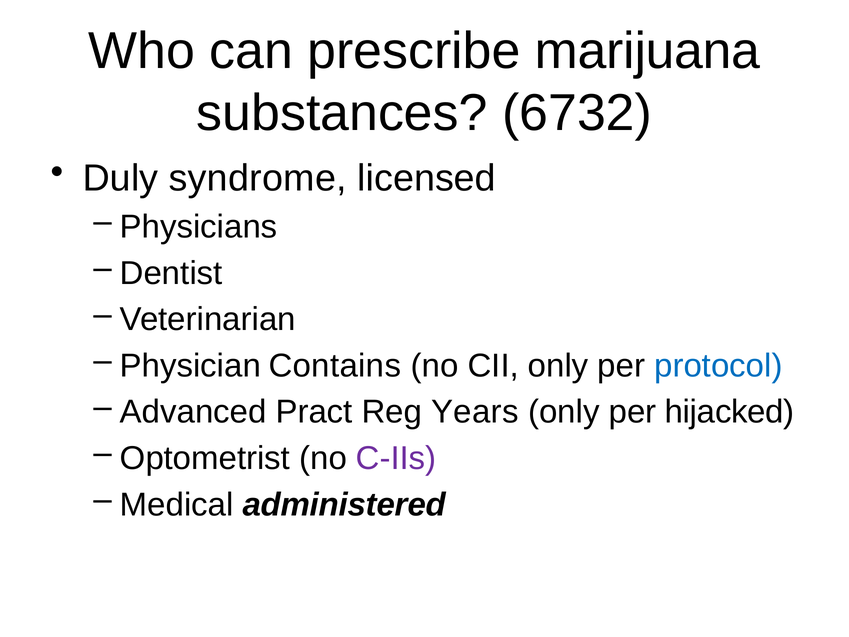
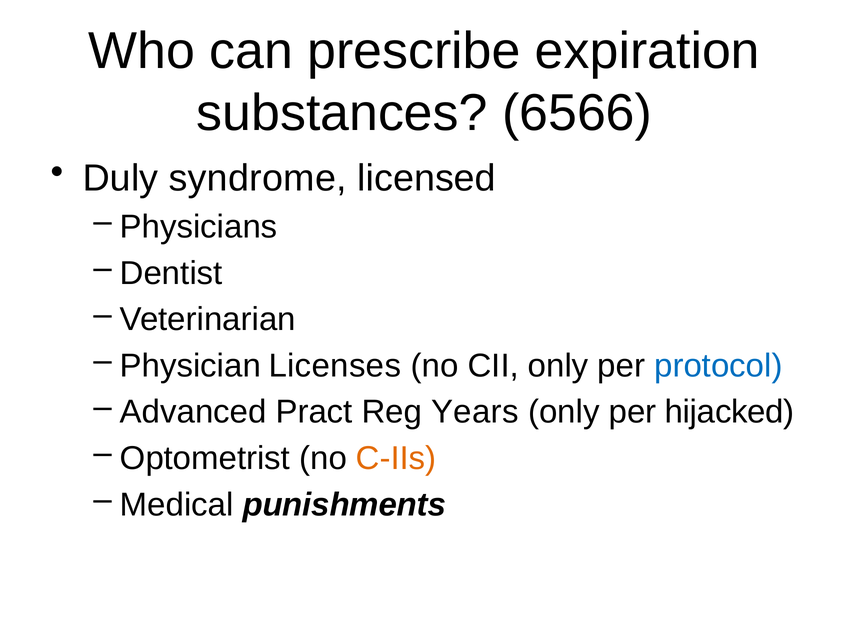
marijuana: marijuana -> expiration (647, 51)
6732: 6732 -> 6566 (577, 113)
Contains: Contains -> Licenses (335, 366)
C-IIs colour: purple -> orange (396, 458)
administered: administered -> punishments (344, 504)
